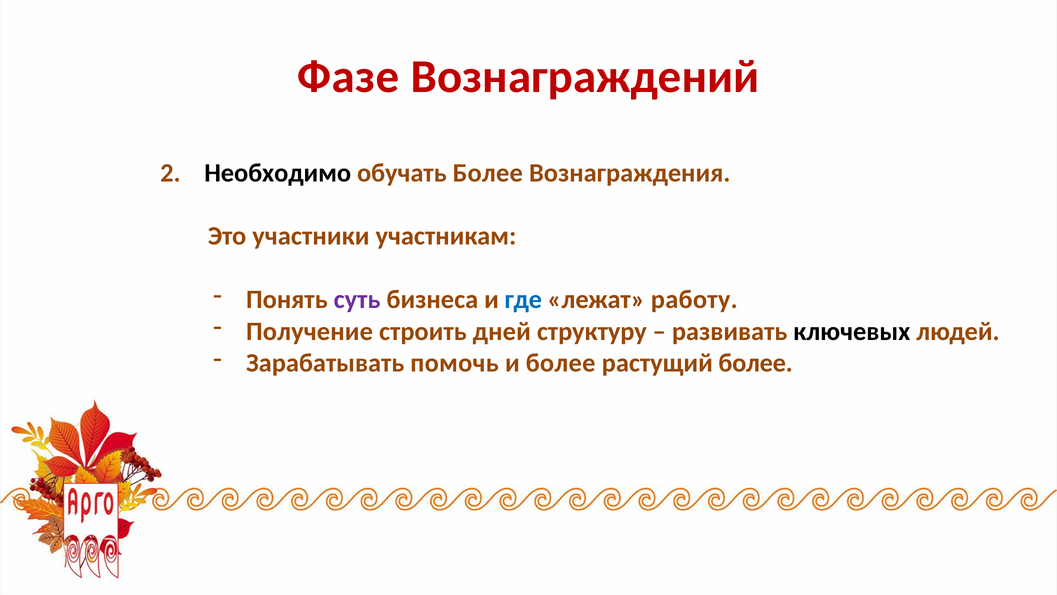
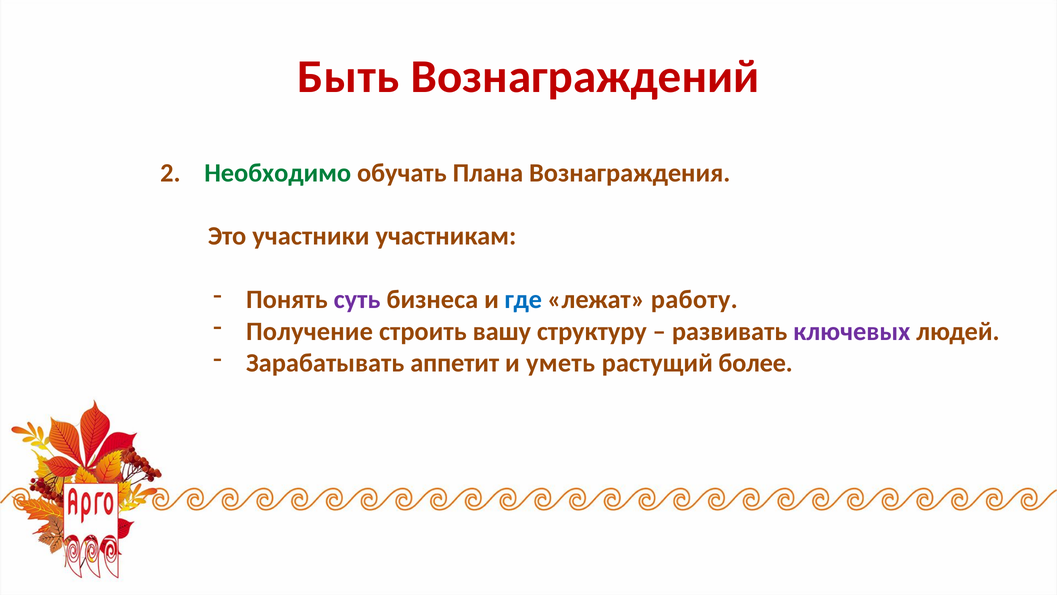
Фазе: Фазе -> Быть (348, 77)
Необходимо colour: black -> green (278, 173)
обучать Более: Более -> Плана (488, 173)
дней: дней -> вашу (502, 331)
ключевых colour: black -> purple (852, 331)
помочь: помочь -> аппетит (455, 363)
и более: более -> уметь (561, 363)
